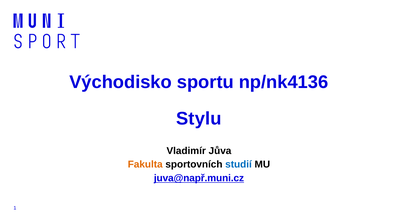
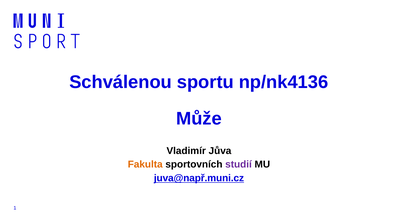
Východisko: Východisko -> Schválenou (121, 82)
Stylu: Stylu -> Může (199, 119)
studií colour: blue -> purple (239, 165)
